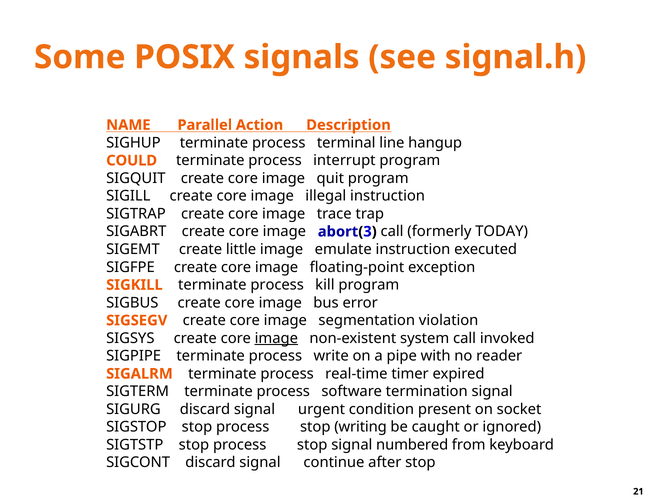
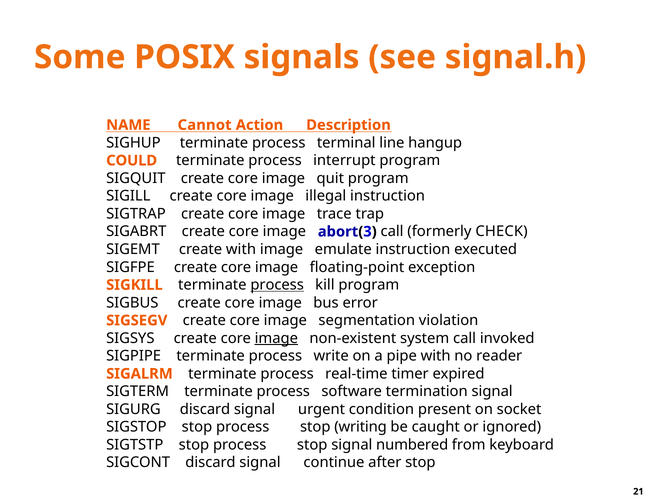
Parallel: Parallel -> Cannot (205, 125)
TODAY: TODAY -> CHECK (502, 232)
create little: little -> with (241, 249)
process underline: none -> present (277, 285)
